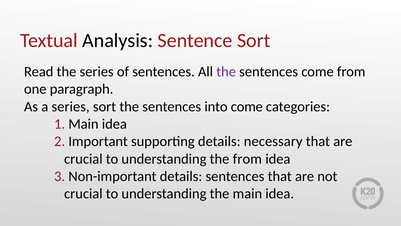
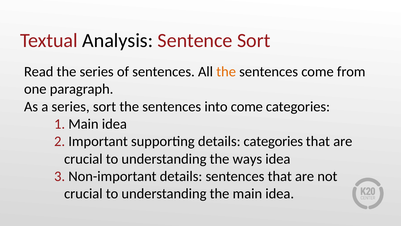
the colour: purple -> orange (226, 72)
details necessary: necessary -> categories (273, 141)
the from: from -> ways (247, 159)
